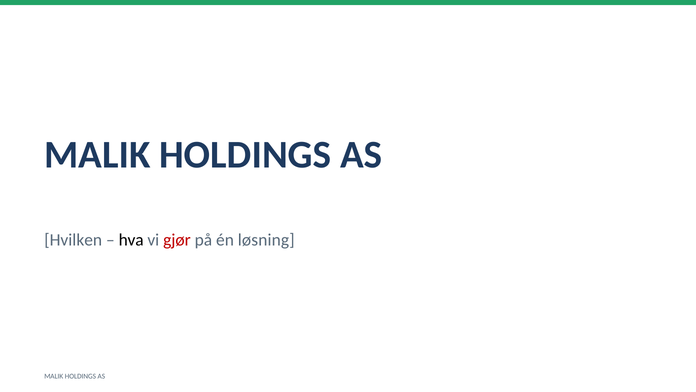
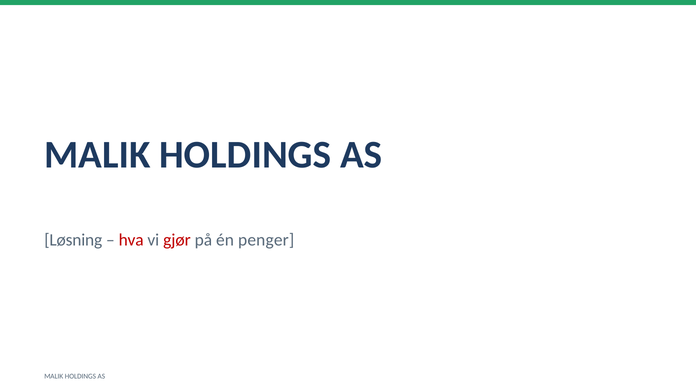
Hvilken: Hvilken -> Løsning (73, 240)
hva colour: black -> red (131, 240)
løsning: løsning -> penger (266, 240)
